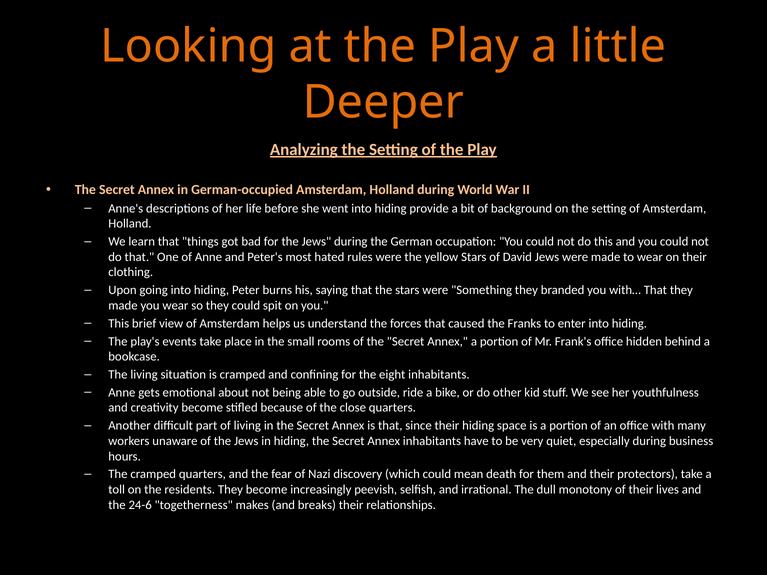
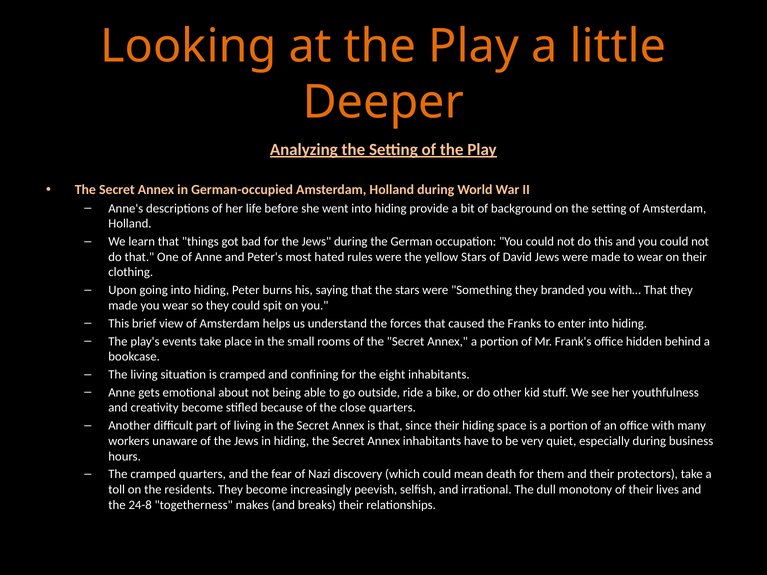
24-6: 24-6 -> 24-8 (140, 505)
